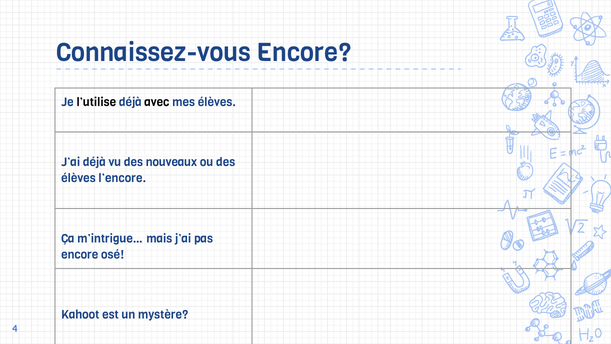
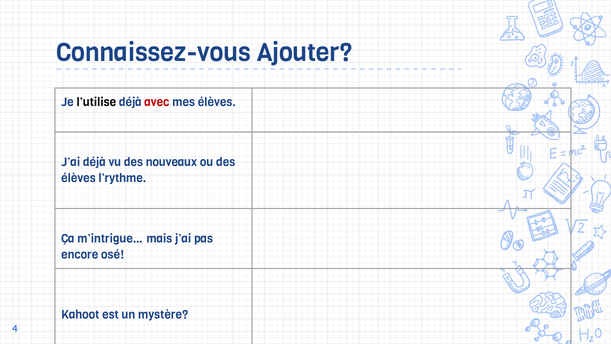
Connaissez-vous Encore: Encore -> Ajouter (305, 53)
avec colour: black -> red (157, 102)
l’encore: l’encore -> l’rythme (122, 178)
